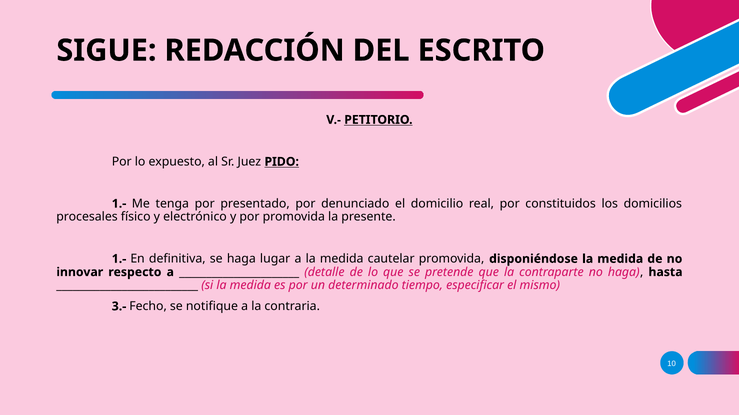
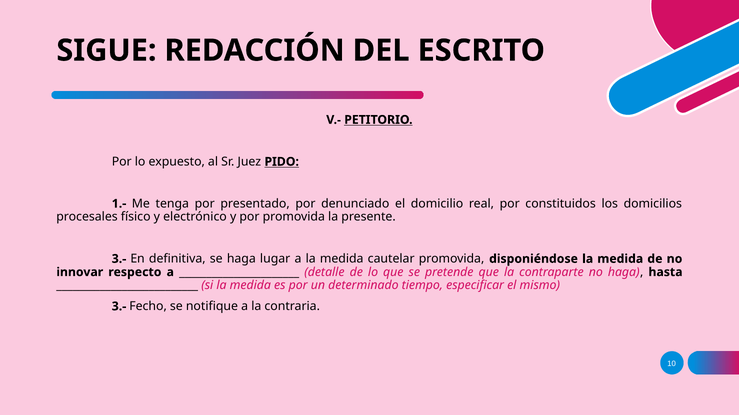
1.-: 1.- -> 3.- (119, 259)
